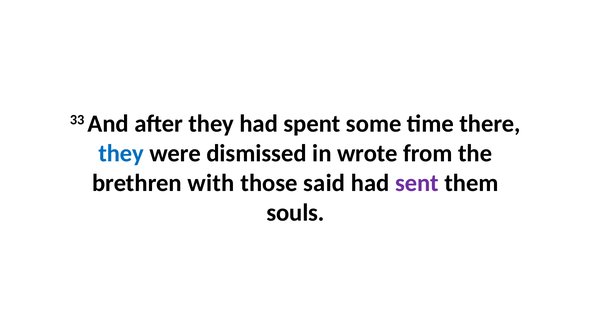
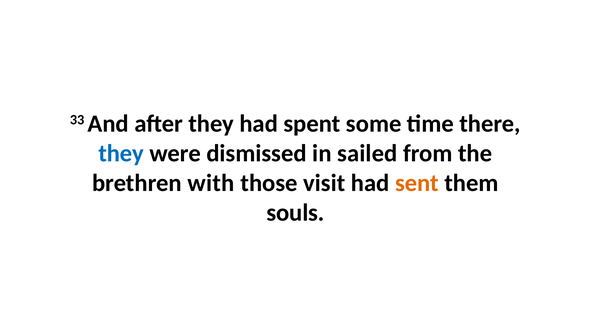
wrote: wrote -> sailed (367, 153)
said: said -> visit (324, 183)
sent colour: purple -> orange (417, 183)
